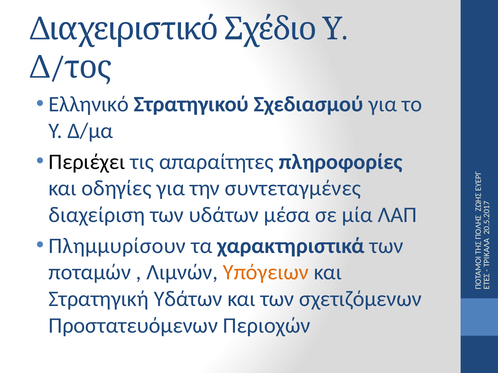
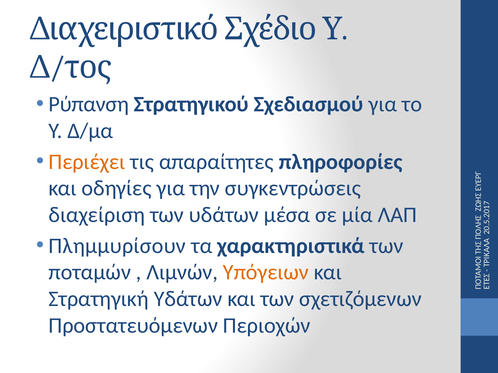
Ελληνικό: Ελληνικό -> Ρύπανση (89, 104)
Περιέχει colour: black -> orange (87, 162)
συντεταγμένες: συντεταγμένες -> συγκεντρώσεις (293, 189)
